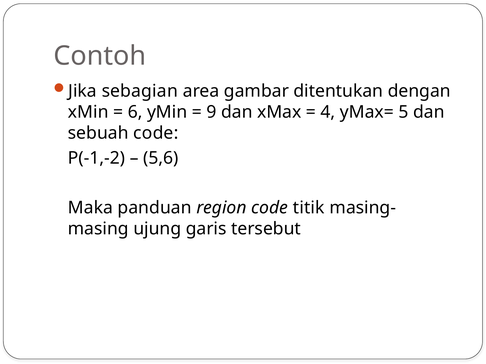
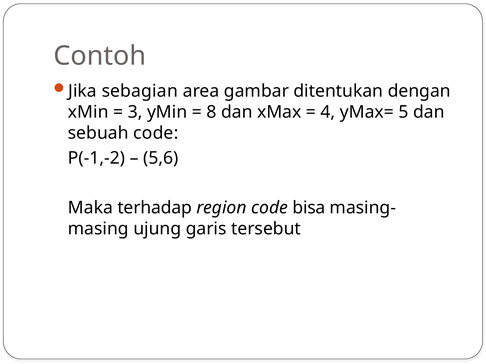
6: 6 -> 3 (135, 112)
9: 9 -> 8 (211, 112)
panduan: panduan -> terhadap (155, 208)
titik: titik -> bisa (309, 208)
